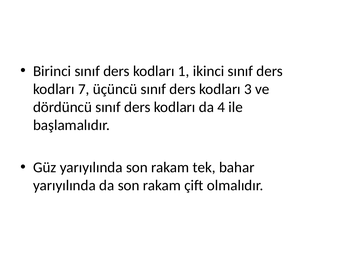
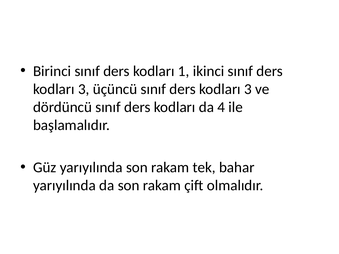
7: 7 -> 3 (84, 89)
